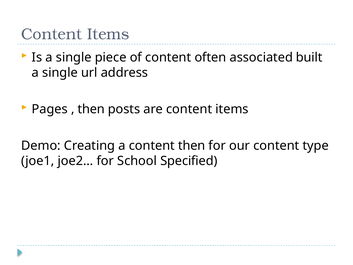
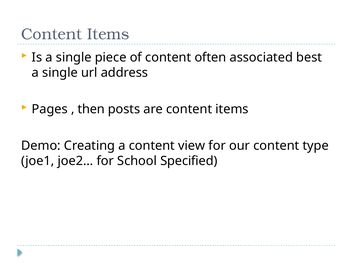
built: built -> best (309, 57)
content then: then -> view (192, 146)
